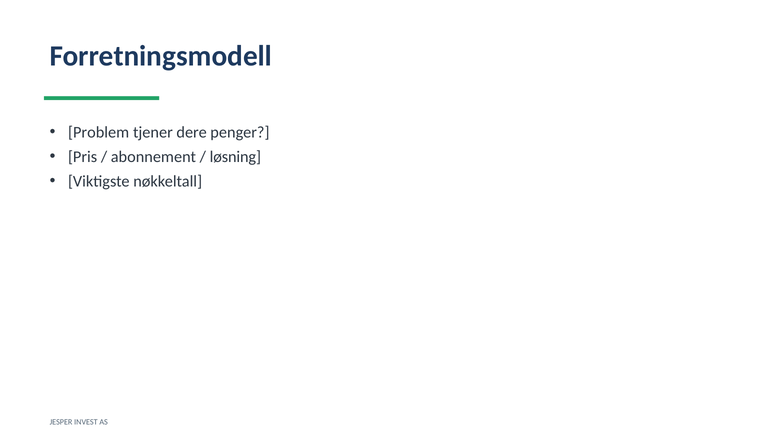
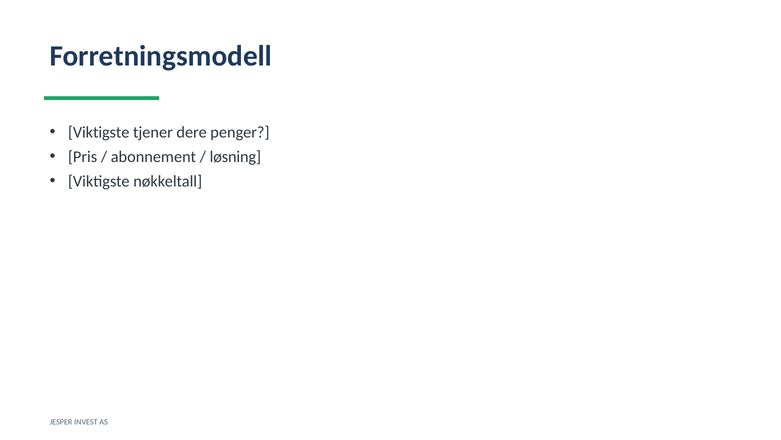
Problem: Problem -> Viktigste (99, 132)
